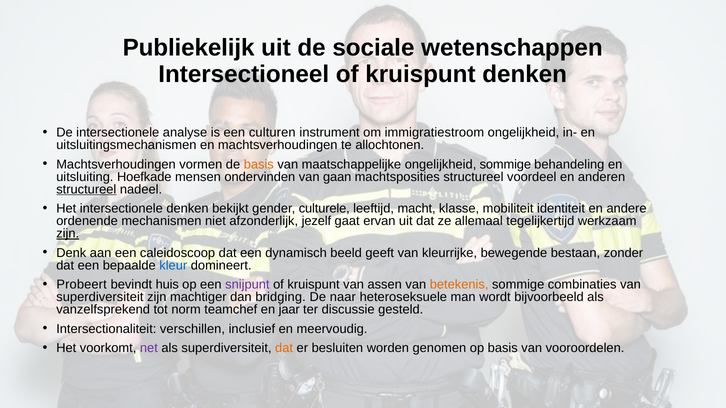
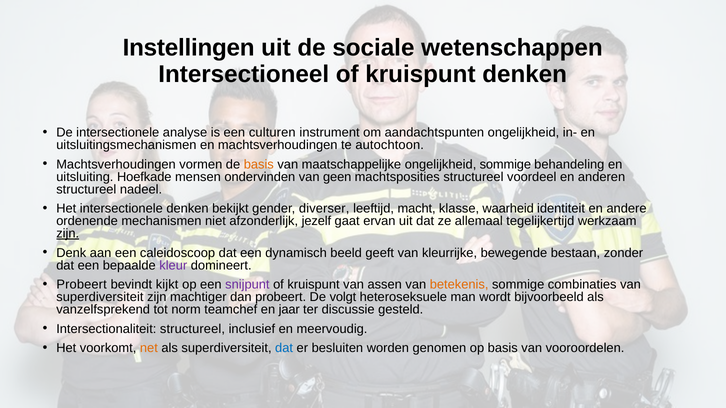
Publiekelijk: Publiekelijk -> Instellingen (189, 48)
immigratiestroom: immigratiestroom -> aandachtspunten (434, 133)
allochtonen: allochtonen -> autochtoon (390, 145)
gaan: gaan -> geen (337, 177)
structureel underline: present -> none (86, 189)
culturele: culturele -> diverser (324, 209)
mobiliteit: mobiliteit -> waarheid (508, 209)
kleur colour: blue -> purple (173, 266)
huis: huis -> kijkt (167, 285)
dan bridging: bridging -> probeert (281, 297)
naar: naar -> volgt (343, 297)
Intersectionaliteit verschillen: verschillen -> structureel (192, 329)
net colour: purple -> orange (149, 348)
dat colour: orange -> blue (284, 348)
